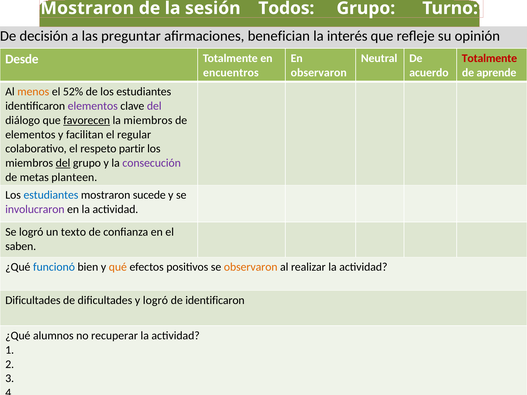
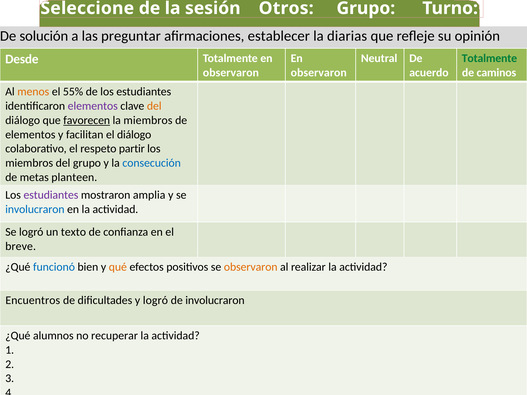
Mostraron: Mostraron -> Seleccione (87, 8)
Todos: Todos -> Otros (286, 8)
decisión: decisión -> solución (44, 36)
benefician: benefician -> establecer (279, 36)
interés: interés -> diarias (347, 36)
Totalmente colour: red -> green (489, 58)
encuentros: encuentros -> observaron (231, 73)
aprende: aprende -> caminos (496, 73)
52%: 52% -> 55% (73, 92)
del colour: purple -> orange (154, 106)
el regular: regular -> diálogo (134, 135)
del underline: present -> none (63, 163)
consecución colour: purple -> blue (152, 163)
estudiantes colour: blue -> purple (51, 195)
sucede: sucede -> amplia (149, 195)
involucraron colour: purple -> blue (35, 210)
saben: saben -> breve (21, 246)
Dificultades: Dificultades -> Encuentros (33, 301)
de identificaron: identificaron -> involucraron (215, 301)
